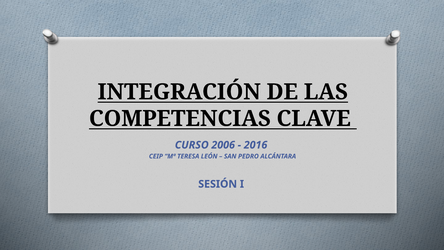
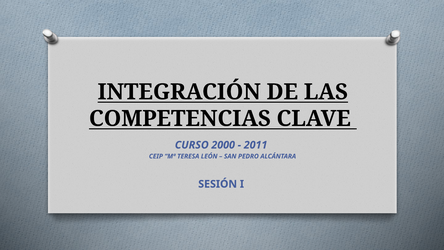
2006: 2006 -> 2000 (223, 145)
2016: 2016 -> 2011 (256, 145)
